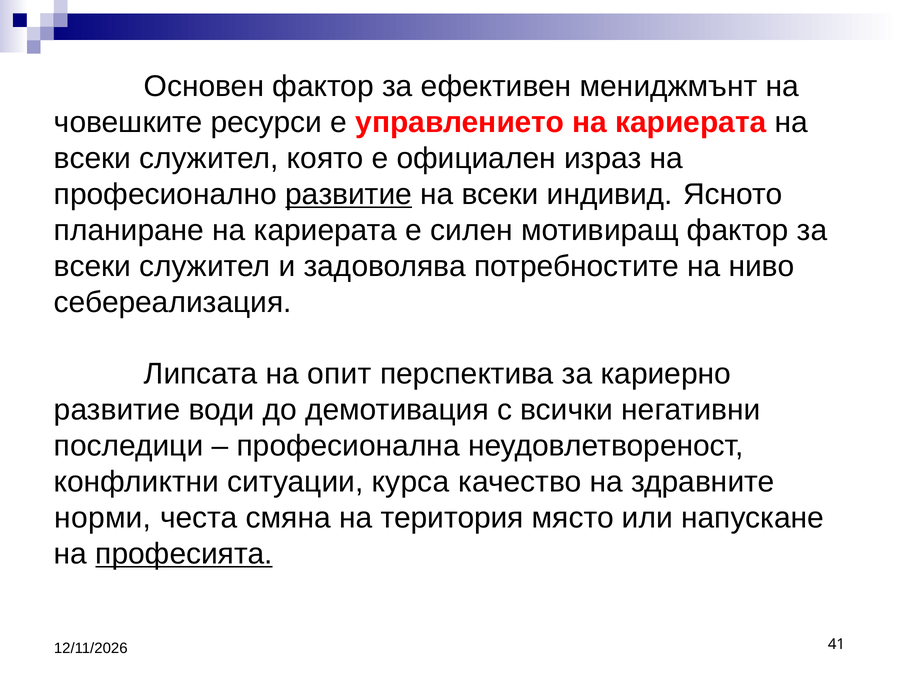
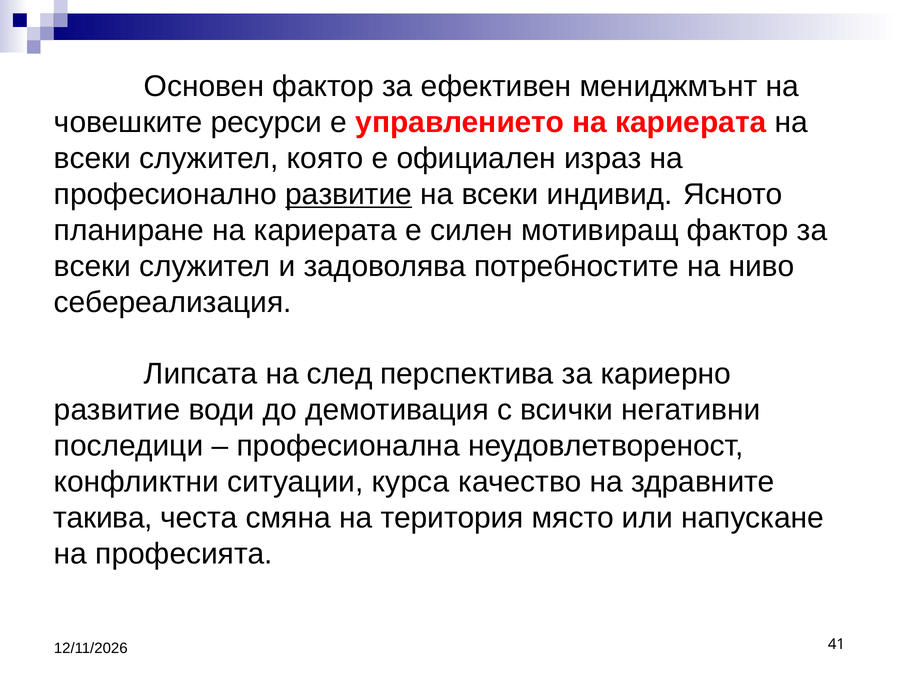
опит: опит -> след (340, 374)
норми: норми -> такива (103, 518)
професията underline: present -> none (184, 554)
